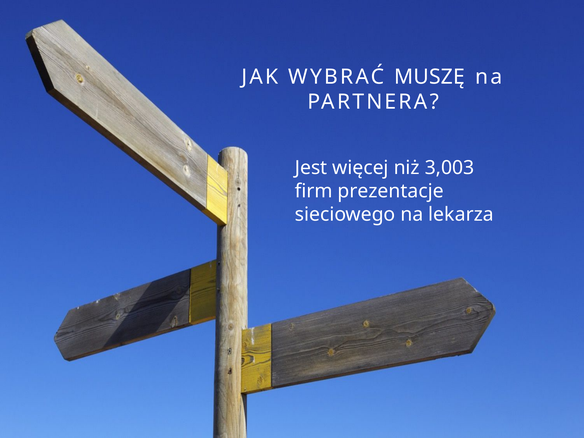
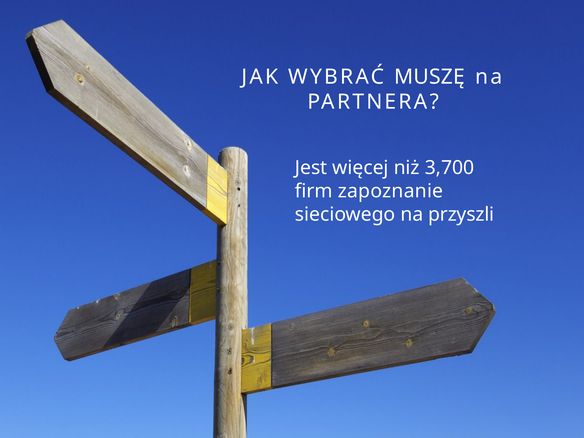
3,003: 3,003 -> 3,700 (450, 168)
prezentacje: prezentacje -> zapoznanie (391, 191)
lekarza: lekarza -> przyszli (461, 214)
